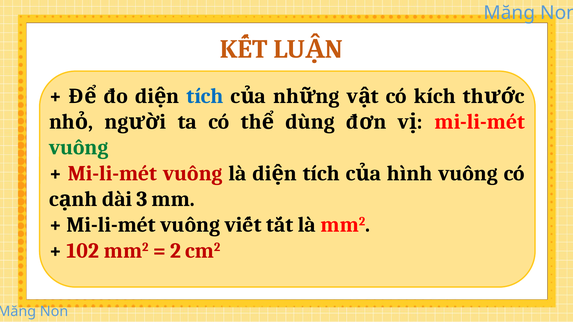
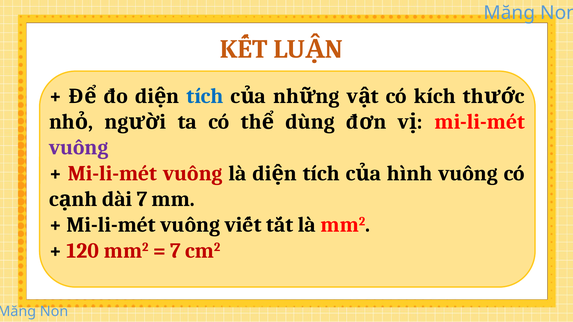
vuông colour: green -> purple (79, 148)
dài 3: 3 -> 7 (142, 199)
102: 102 -> 120 (83, 251)
2: 2 -> 7 (176, 251)
